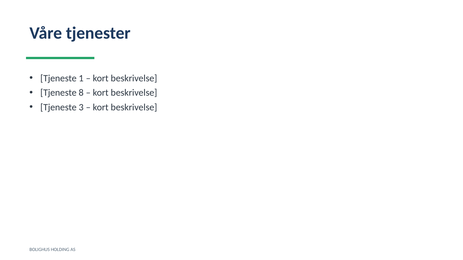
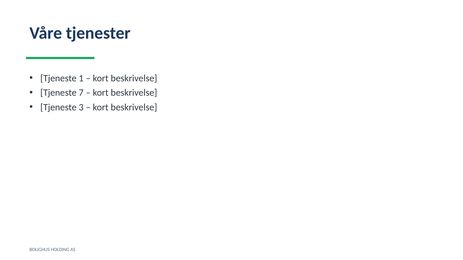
8: 8 -> 7 (81, 93)
